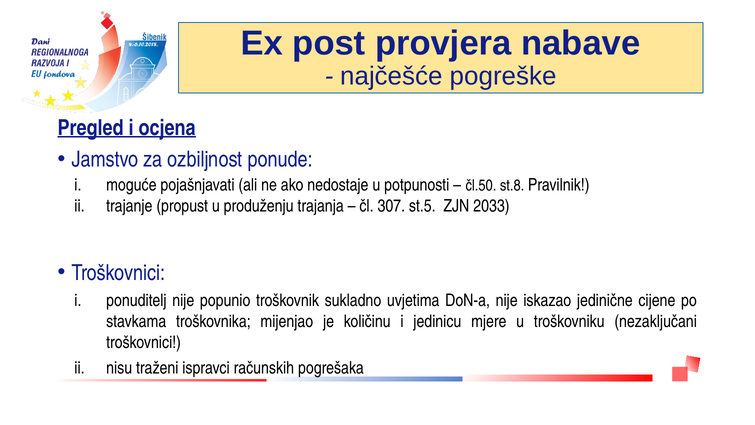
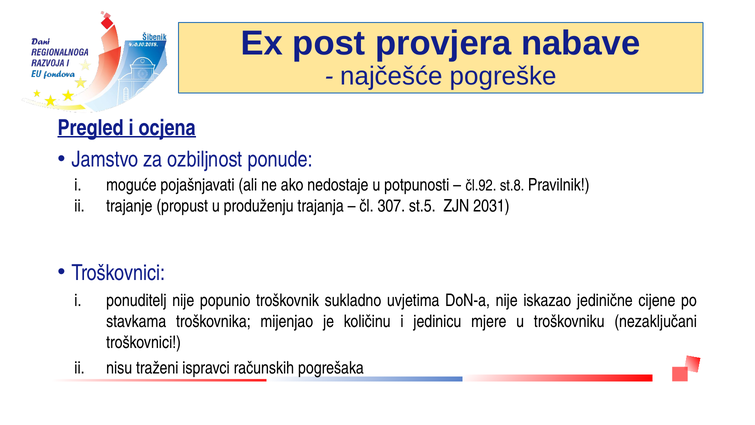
čl.50: čl.50 -> čl.92 (481, 186)
2033: 2033 -> 2031 (491, 206)
